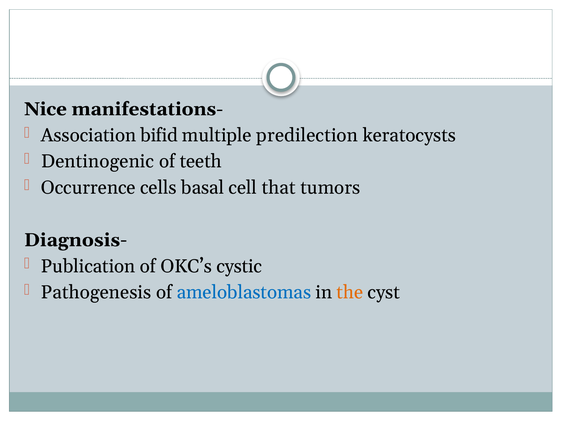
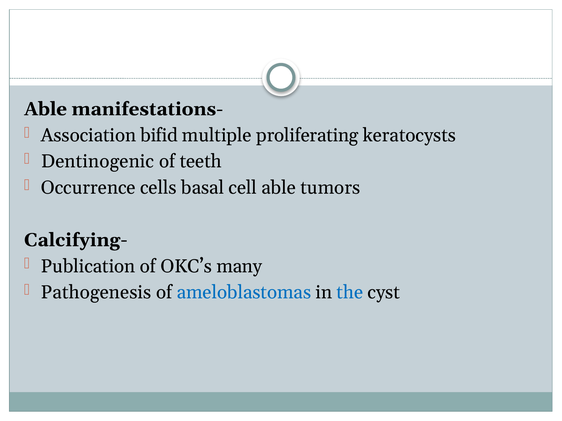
Nice: Nice -> Able (46, 109)
predilection: predilection -> proliferating (307, 135)
cell that: that -> able (279, 188)
Diagnosis-: Diagnosis- -> Calcifying- (76, 240)
cystic: cystic -> many (239, 266)
the colour: orange -> blue (350, 293)
